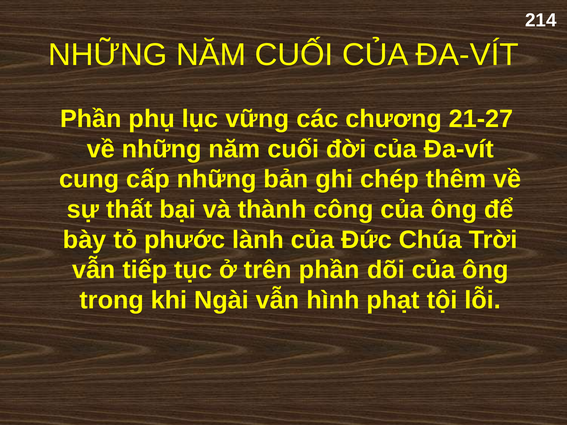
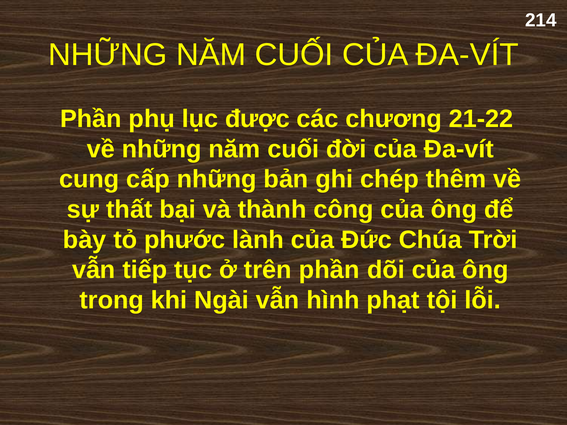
vững: vững -> được (257, 119)
21-27: 21-27 -> 21-22 (481, 119)
